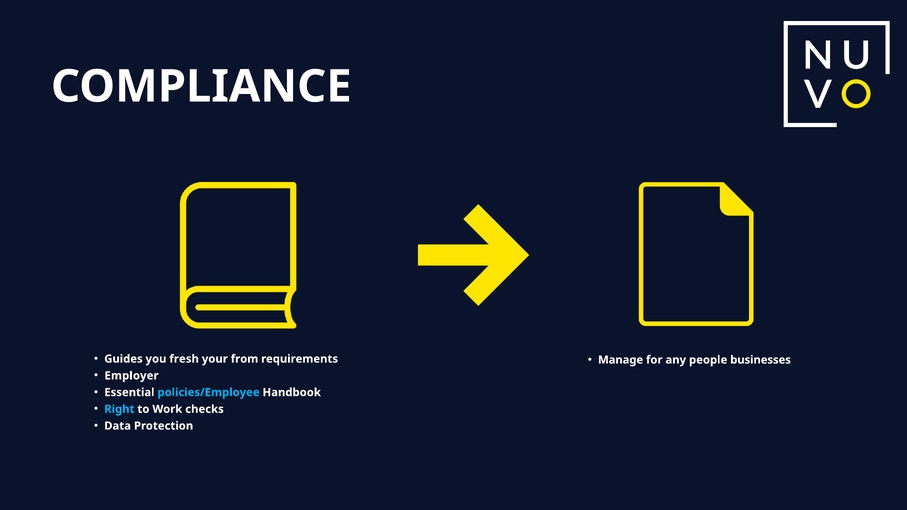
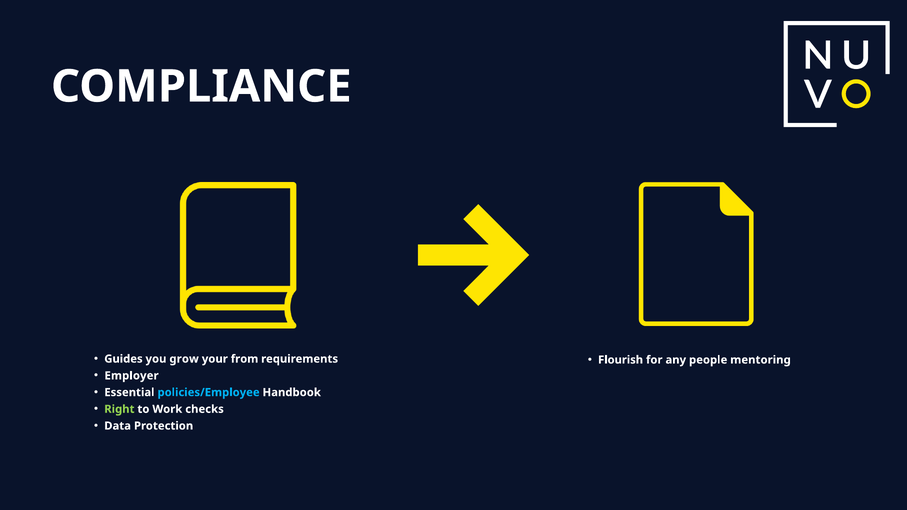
fresh: fresh -> grow (184, 359)
Manage: Manage -> Flourish (621, 360)
businesses: businesses -> mentoring (760, 360)
Right colour: light blue -> light green (119, 409)
